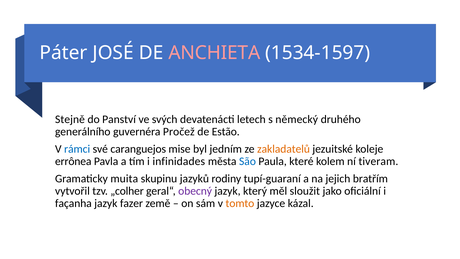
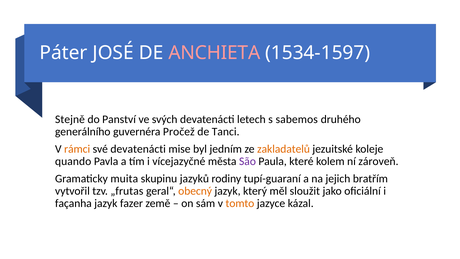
německý: německý -> sabemos (297, 119)
Estão: Estão -> Tanci (226, 132)
rámci colour: blue -> orange (77, 149)
své caranguejos: caranguejos -> devatenácti (138, 149)
errônea: errônea -> quando (73, 161)
infinidades: infinidades -> vícejazyčné (179, 161)
São colour: blue -> purple (247, 161)
tiveram: tiveram -> zároveň (378, 161)
„colher: „colher -> „frutas (127, 191)
obecný colour: purple -> orange (195, 191)
